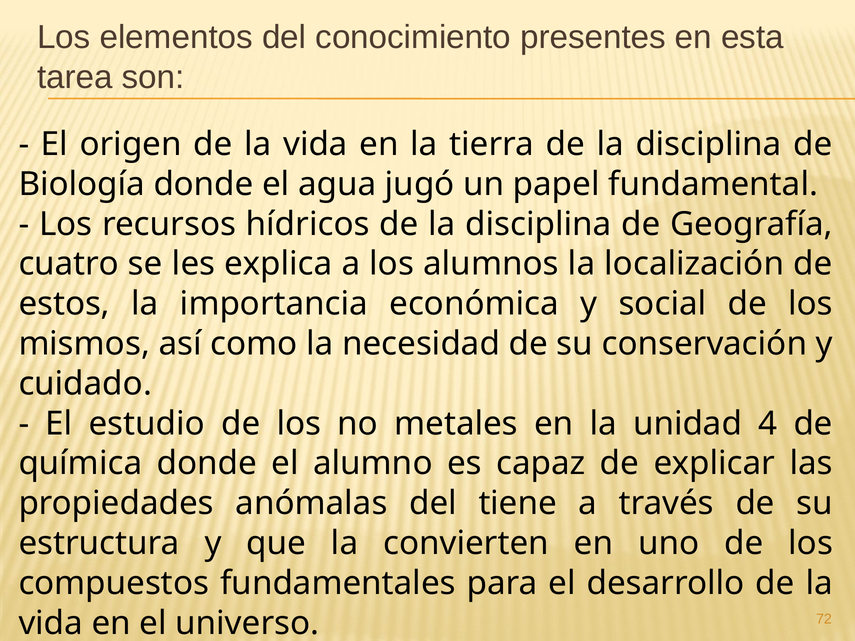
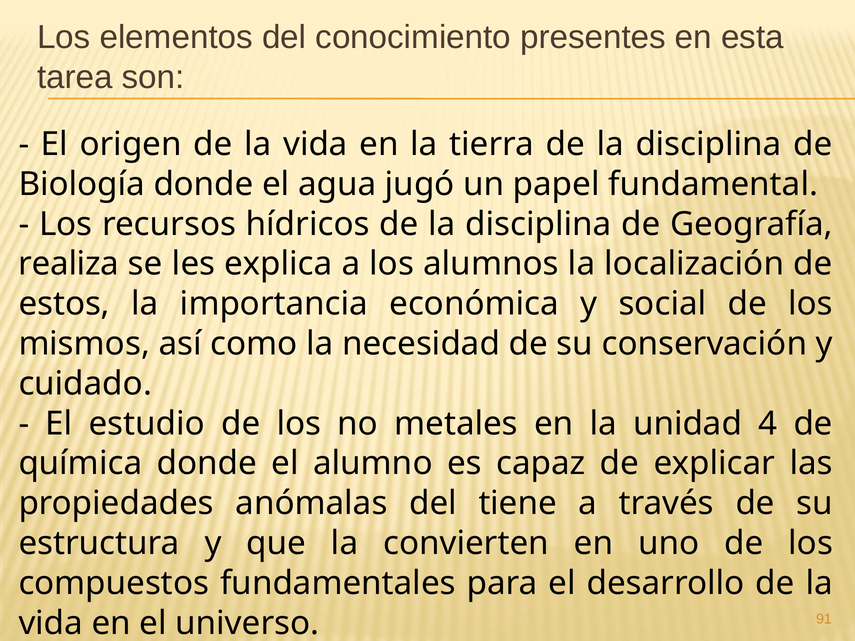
cuatro: cuatro -> realiza (69, 264)
72: 72 -> 91 (824, 619)
